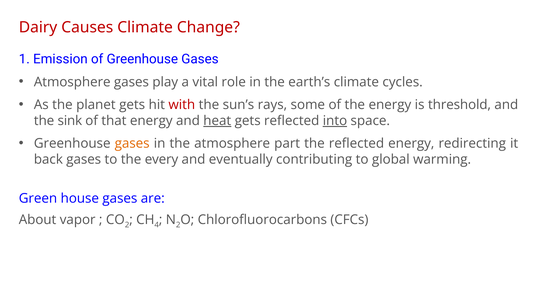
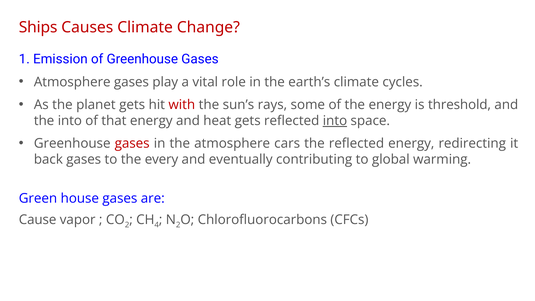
Dairy: Dairy -> Ships (38, 27)
the sink: sink -> into (70, 121)
heat underline: present -> none (217, 121)
gases colour: orange -> red (132, 143)
part: part -> cars (287, 143)
About: About -> Cause (38, 220)
